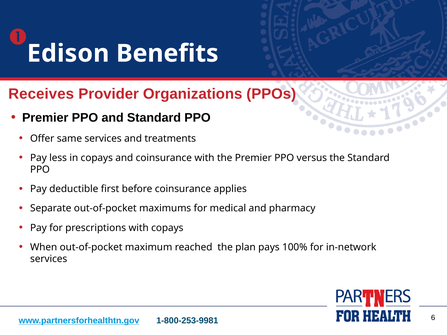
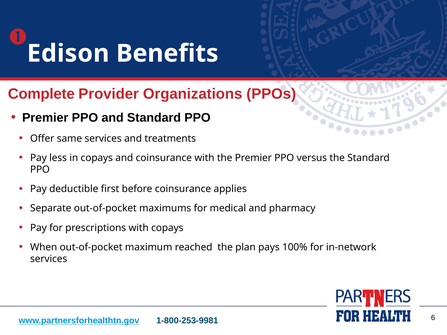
Receives: Receives -> Complete (41, 94)
